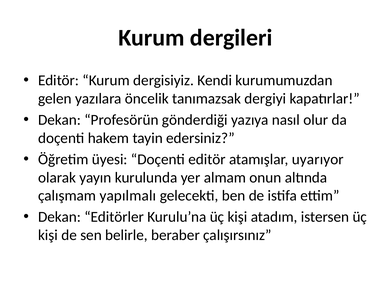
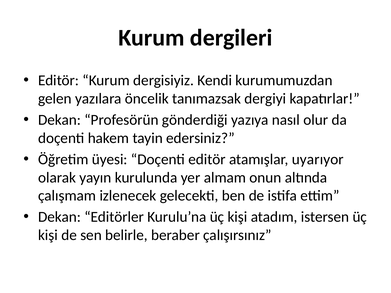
yapılmalı: yapılmalı -> izlenecek (128, 196)
